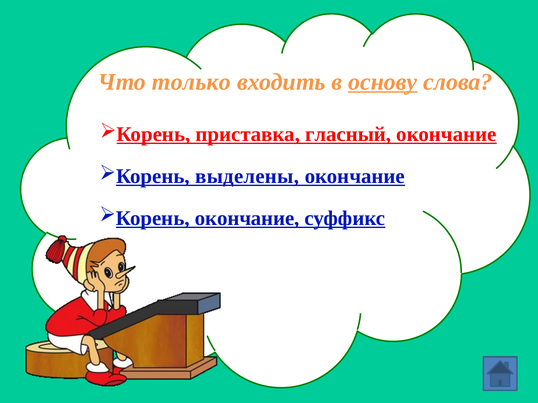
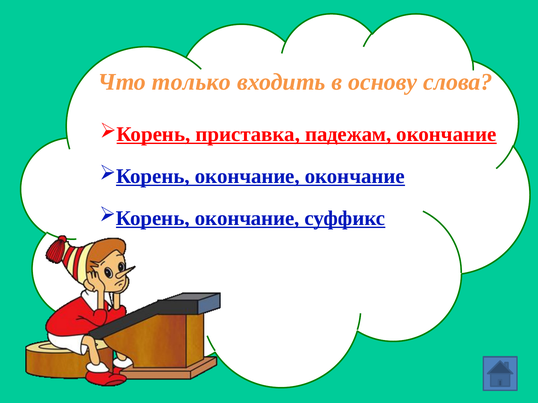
основу underline: present -> none (383, 82)
гласный: гласный -> падежам (348, 134)
выделены: выделены -> окончание (247, 176)
